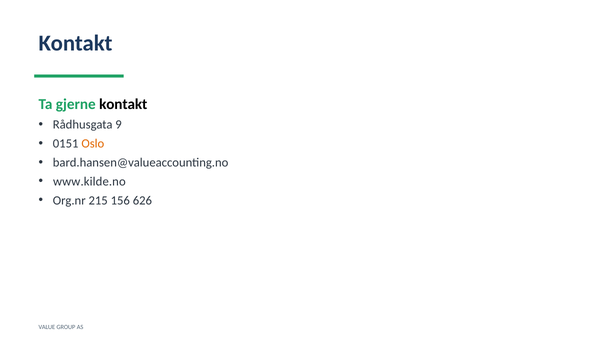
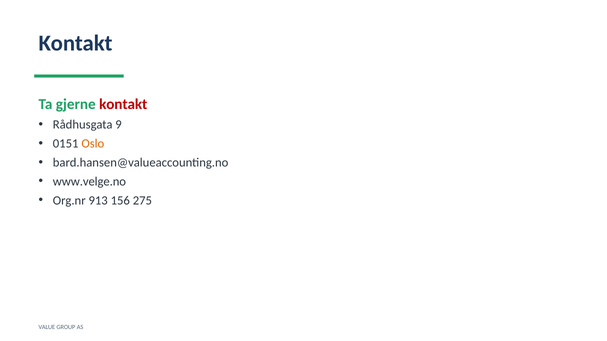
kontakt colour: black -> red (123, 105)
www.kilde.no: www.kilde.no -> www.velge.no (89, 182)
215: 215 -> 913 (98, 201)
626: 626 -> 275 (142, 201)
